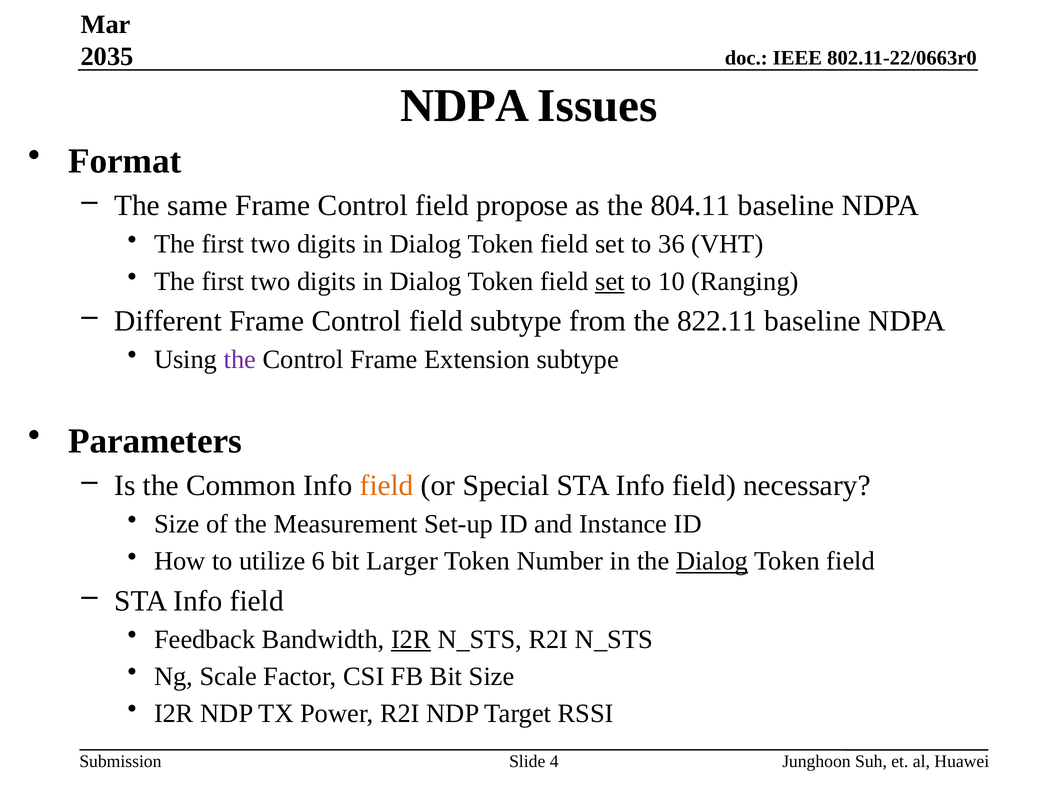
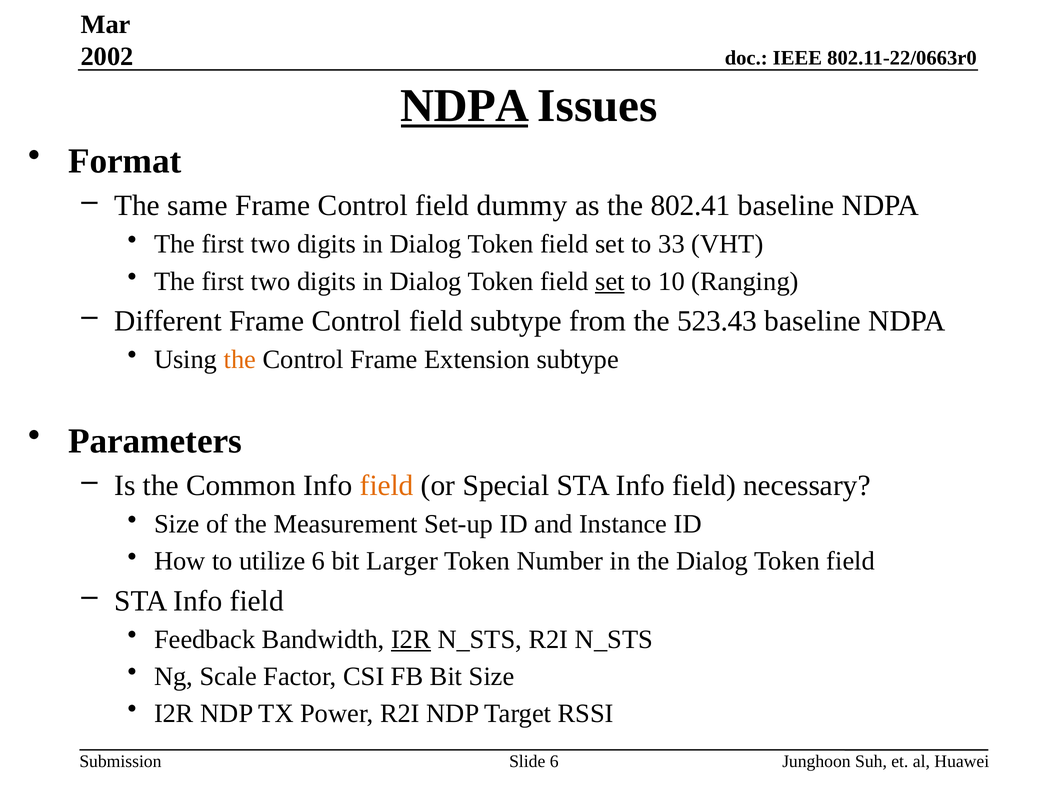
2035: 2035 -> 2002 (107, 57)
NDPA underline: none -> present (465, 106)
propose: propose -> dummy (522, 206)
804.11: 804.11 -> 802.41 (691, 206)
36: 36 -> 33 (672, 244)
822.11: 822.11 -> 523.43 (717, 321)
the colour: purple -> orange (240, 360)
Dialog underline: present -> none (712, 561)
Slide 4: 4 -> 6 (554, 762)
